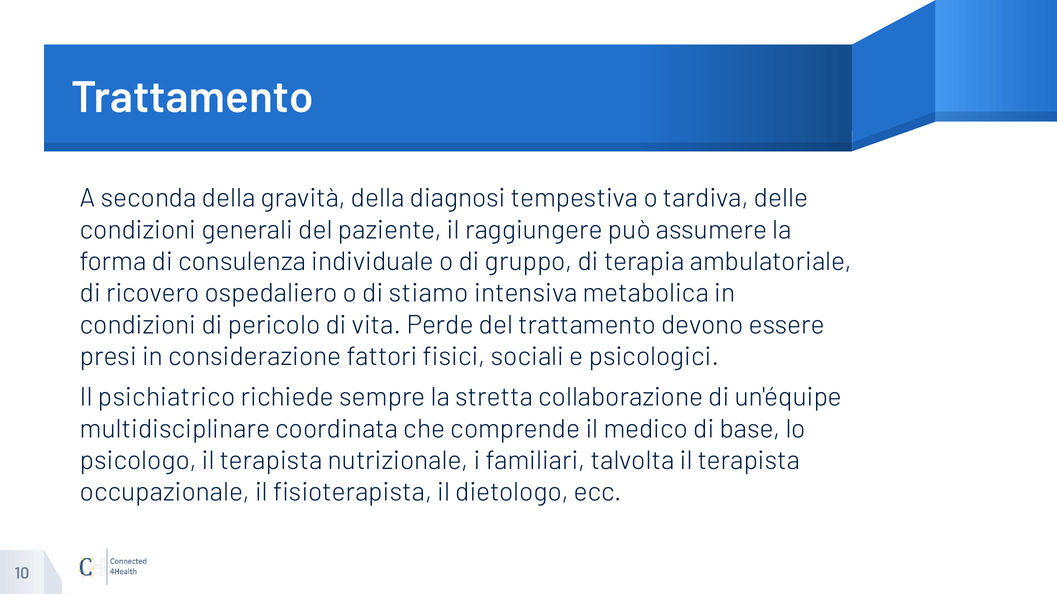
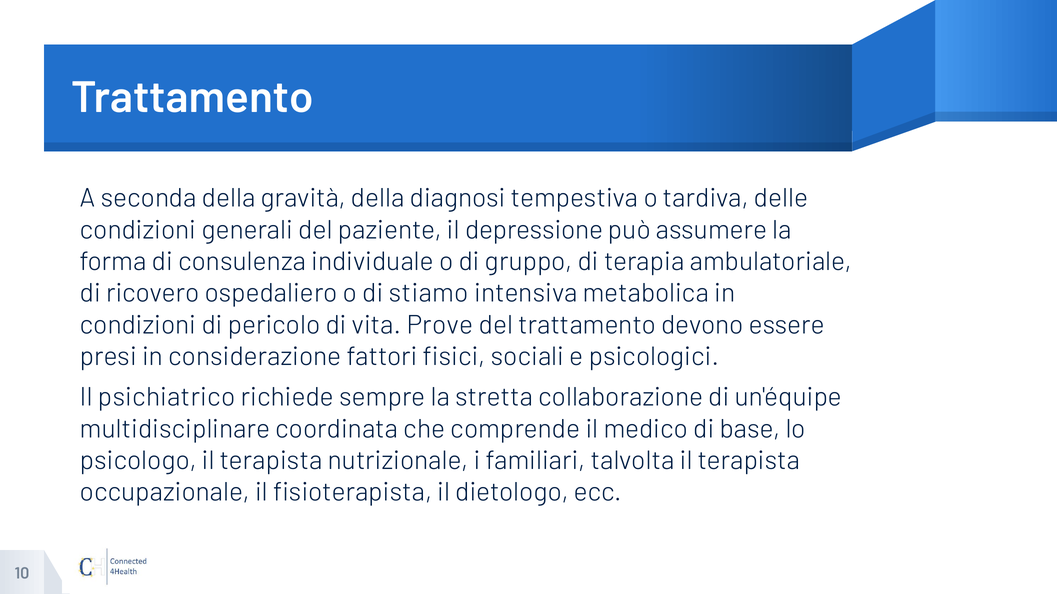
raggiungere: raggiungere -> depressione (534, 230)
Perde: Perde -> Prove (440, 325)
